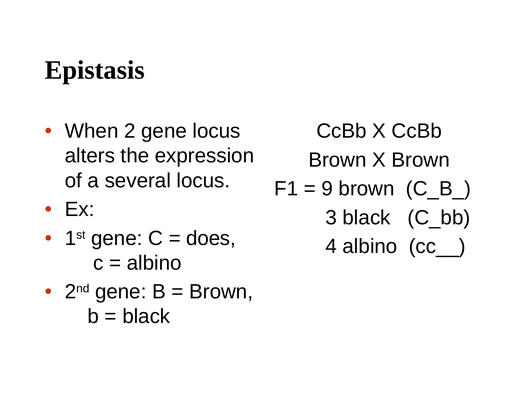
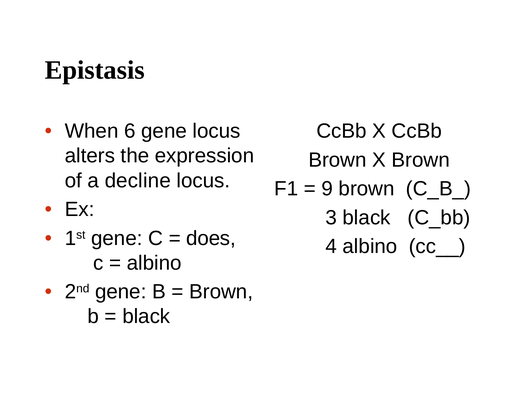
2: 2 -> 6 (130, 131)
several: several -> decline (138, 180)
